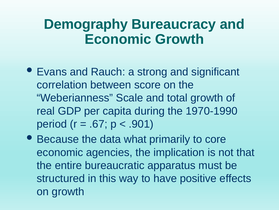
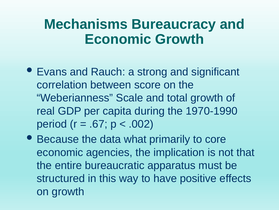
Demography: Demography -> Mechanisms (86, 24)
.901: .901 -> .002 (141, 124)
